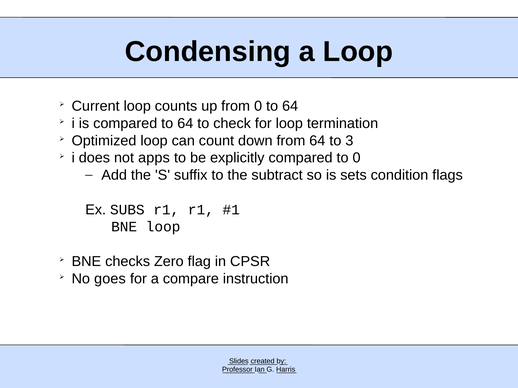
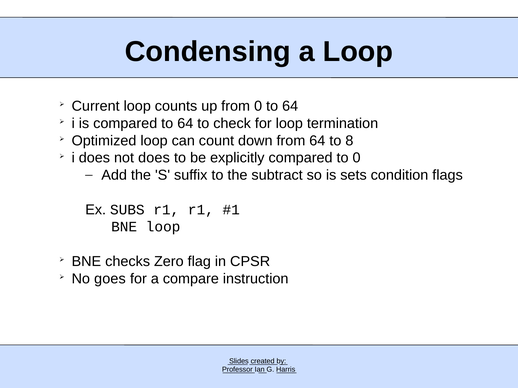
3: 3 -> 8 (349, 141)
not apps: apps -> does (154, 158)
